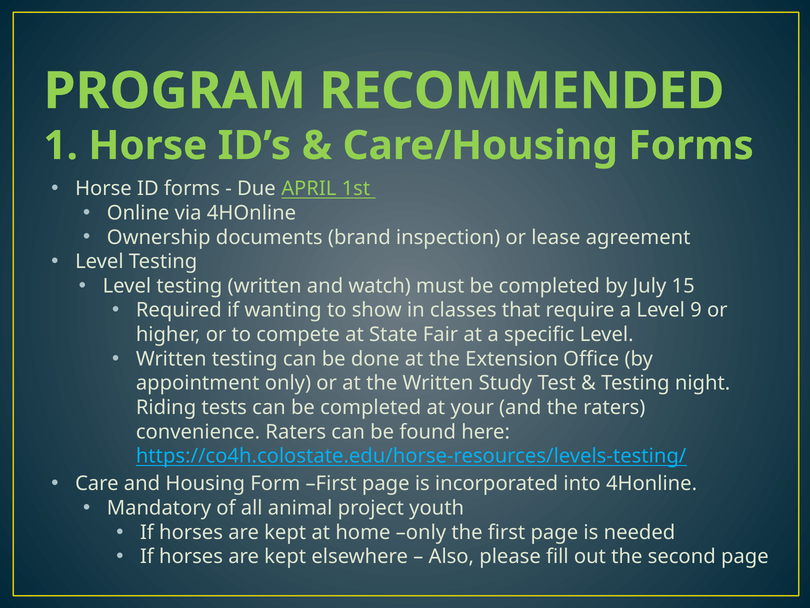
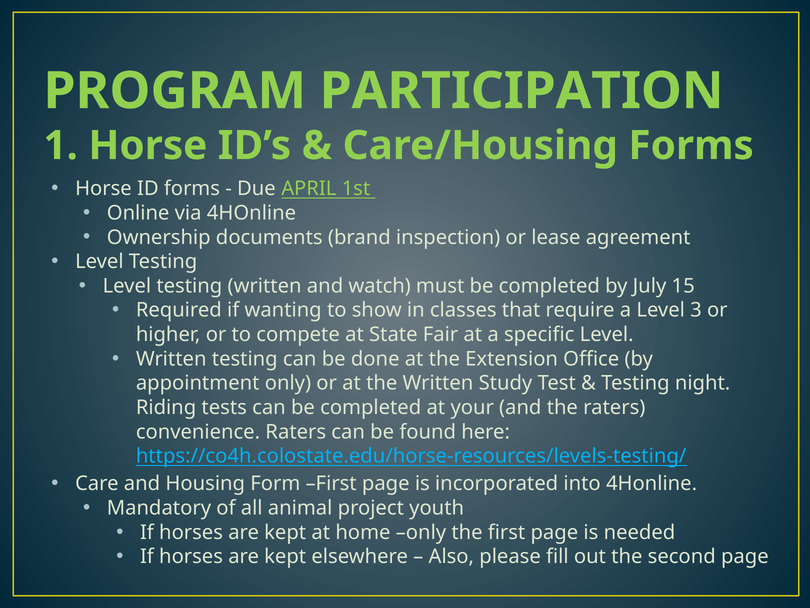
RECOMMENDED: RECOMMENDED -> PARTICIPATION (522, 91)
9: 9 -> 3 (696, 310)
